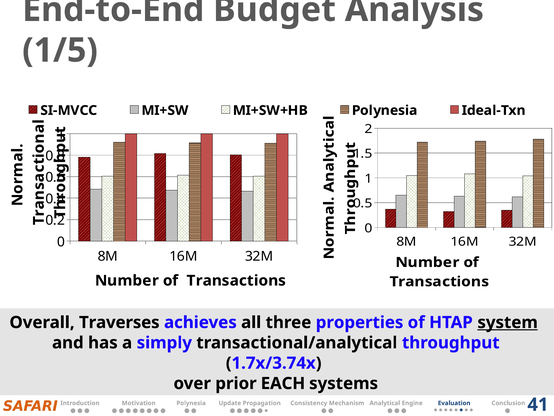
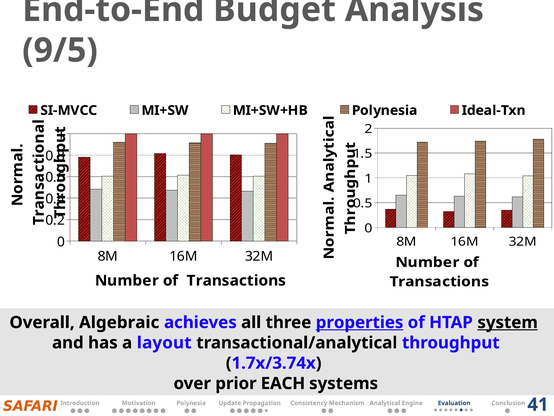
1/5: 1/5 -> 9/5 (60, 50)
Traverses: Traverses -> Algebraic (119, 322)
properties underline: none -> present (360, 322)
simply: simply -> layout (164, 342)
